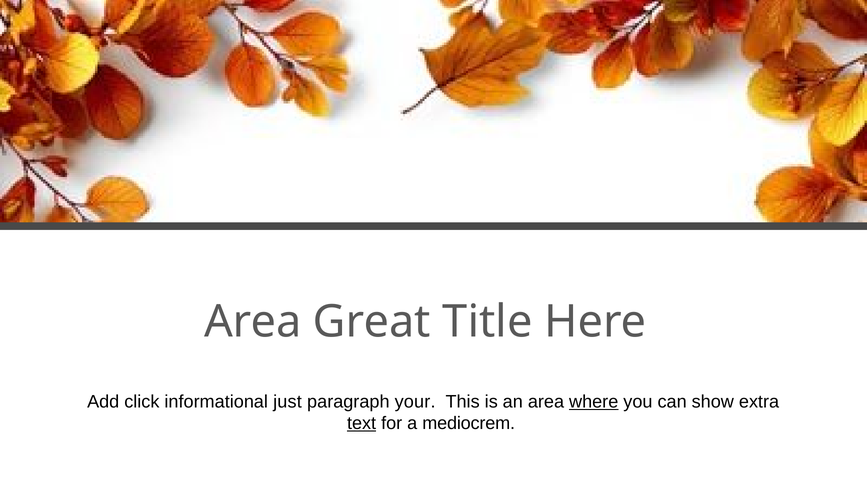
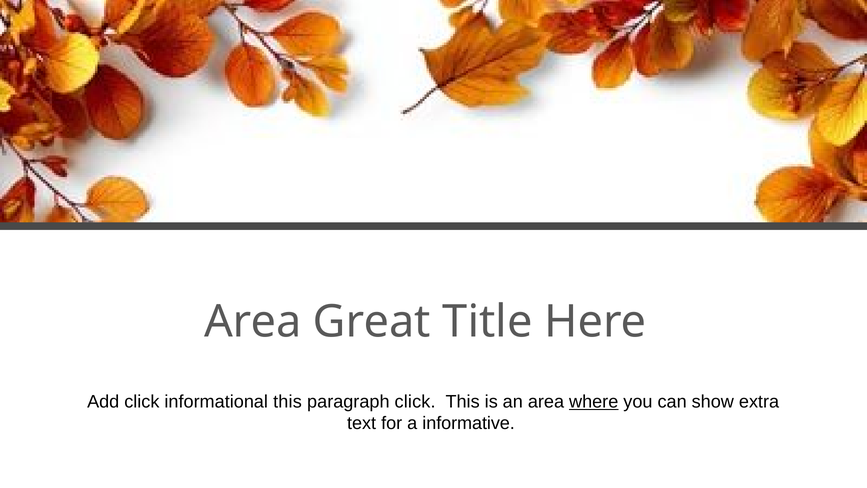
informational just: just -> this (288, 401)
paragraph your: your -> click (415, 401)
text underline: present -> none (362, 423)
mediocrem: mediocrem -> informative (469, 423)
